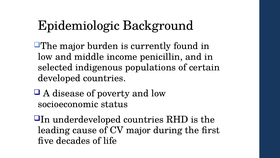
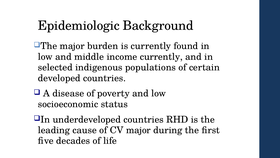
income penicillin: penicillin -> currently (161, 57)
